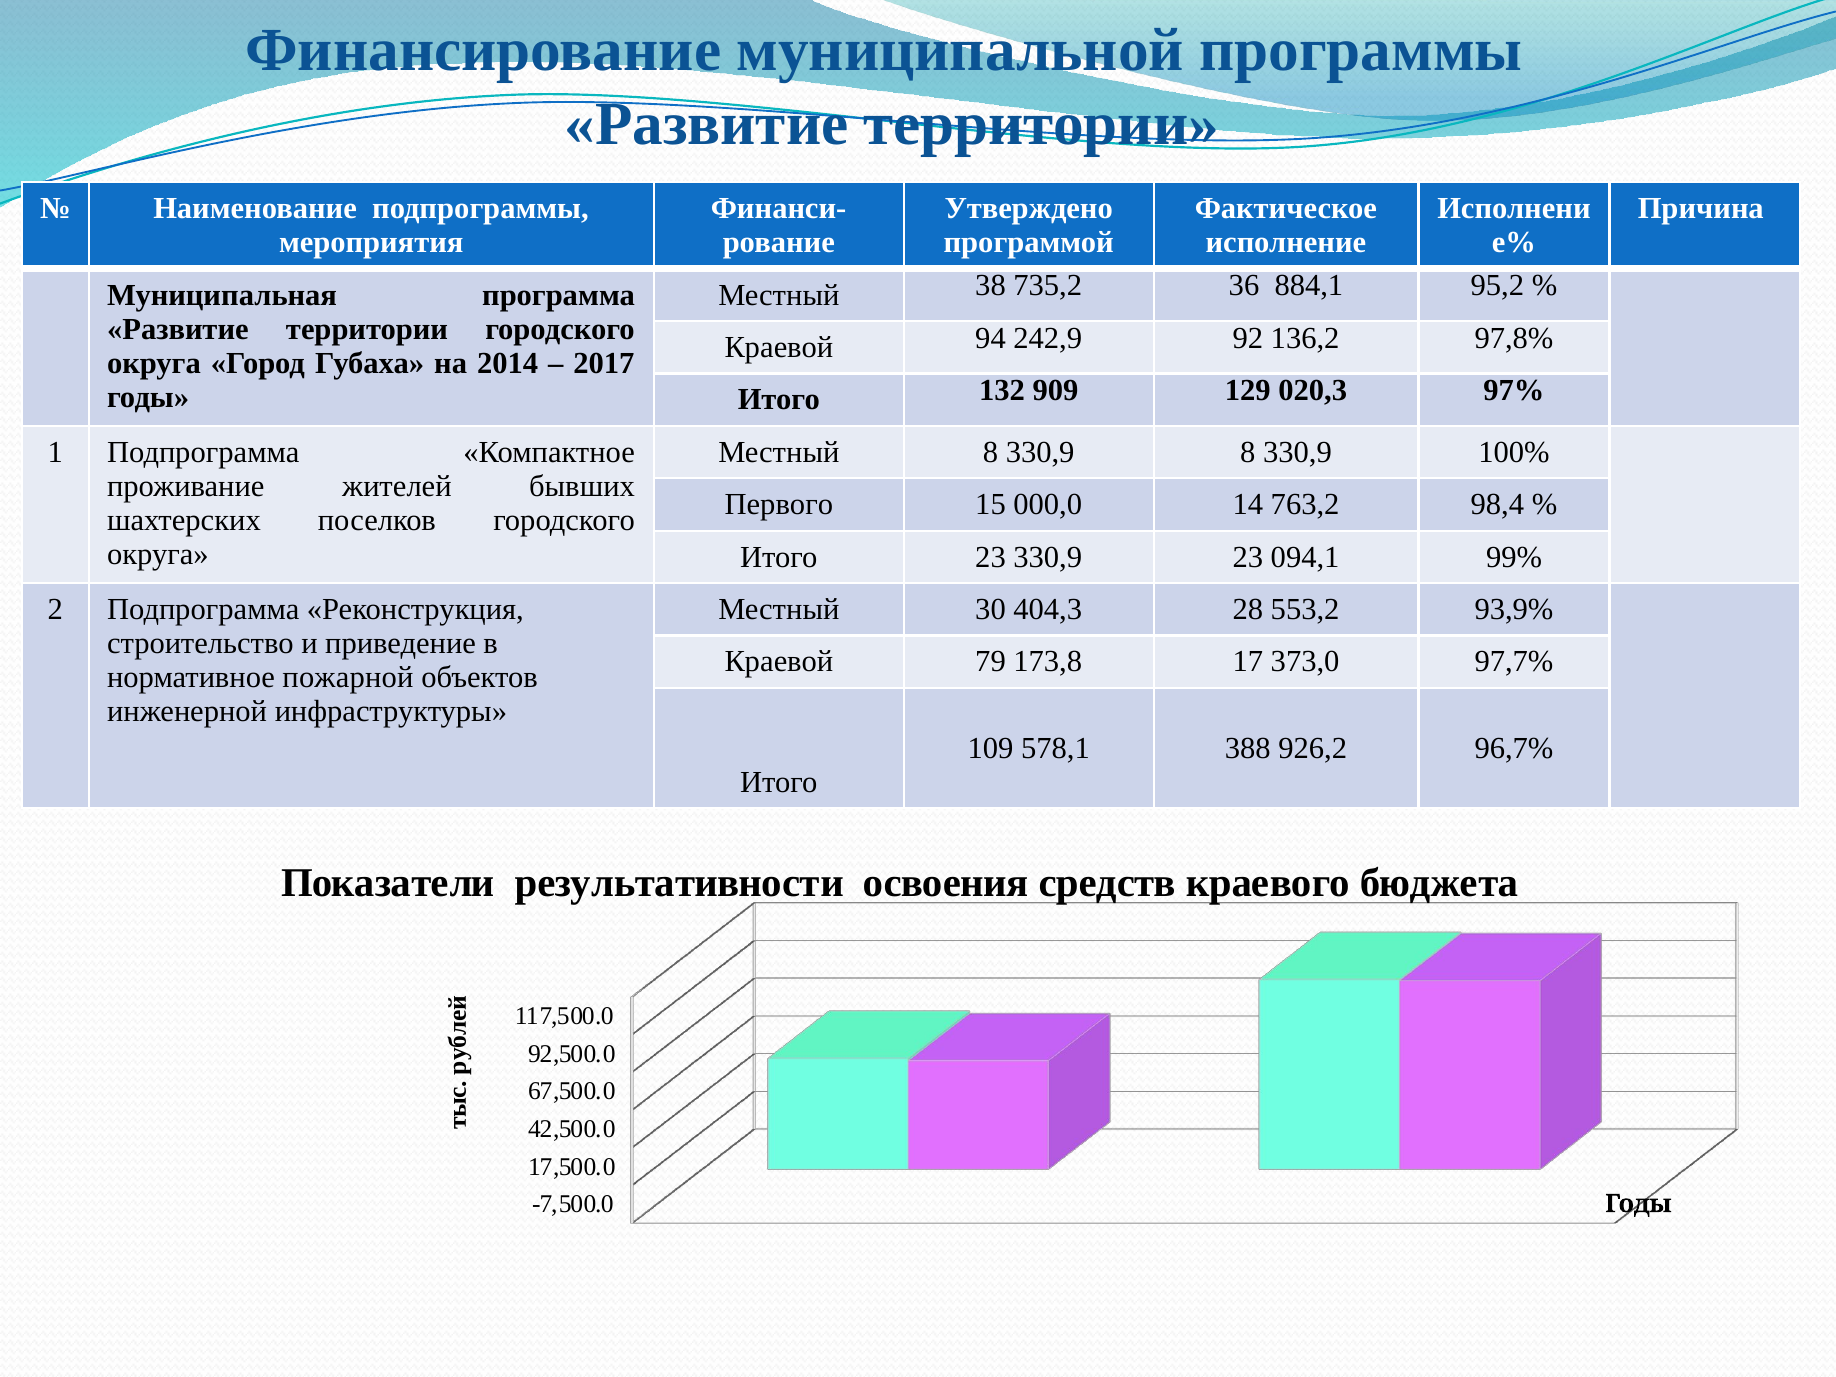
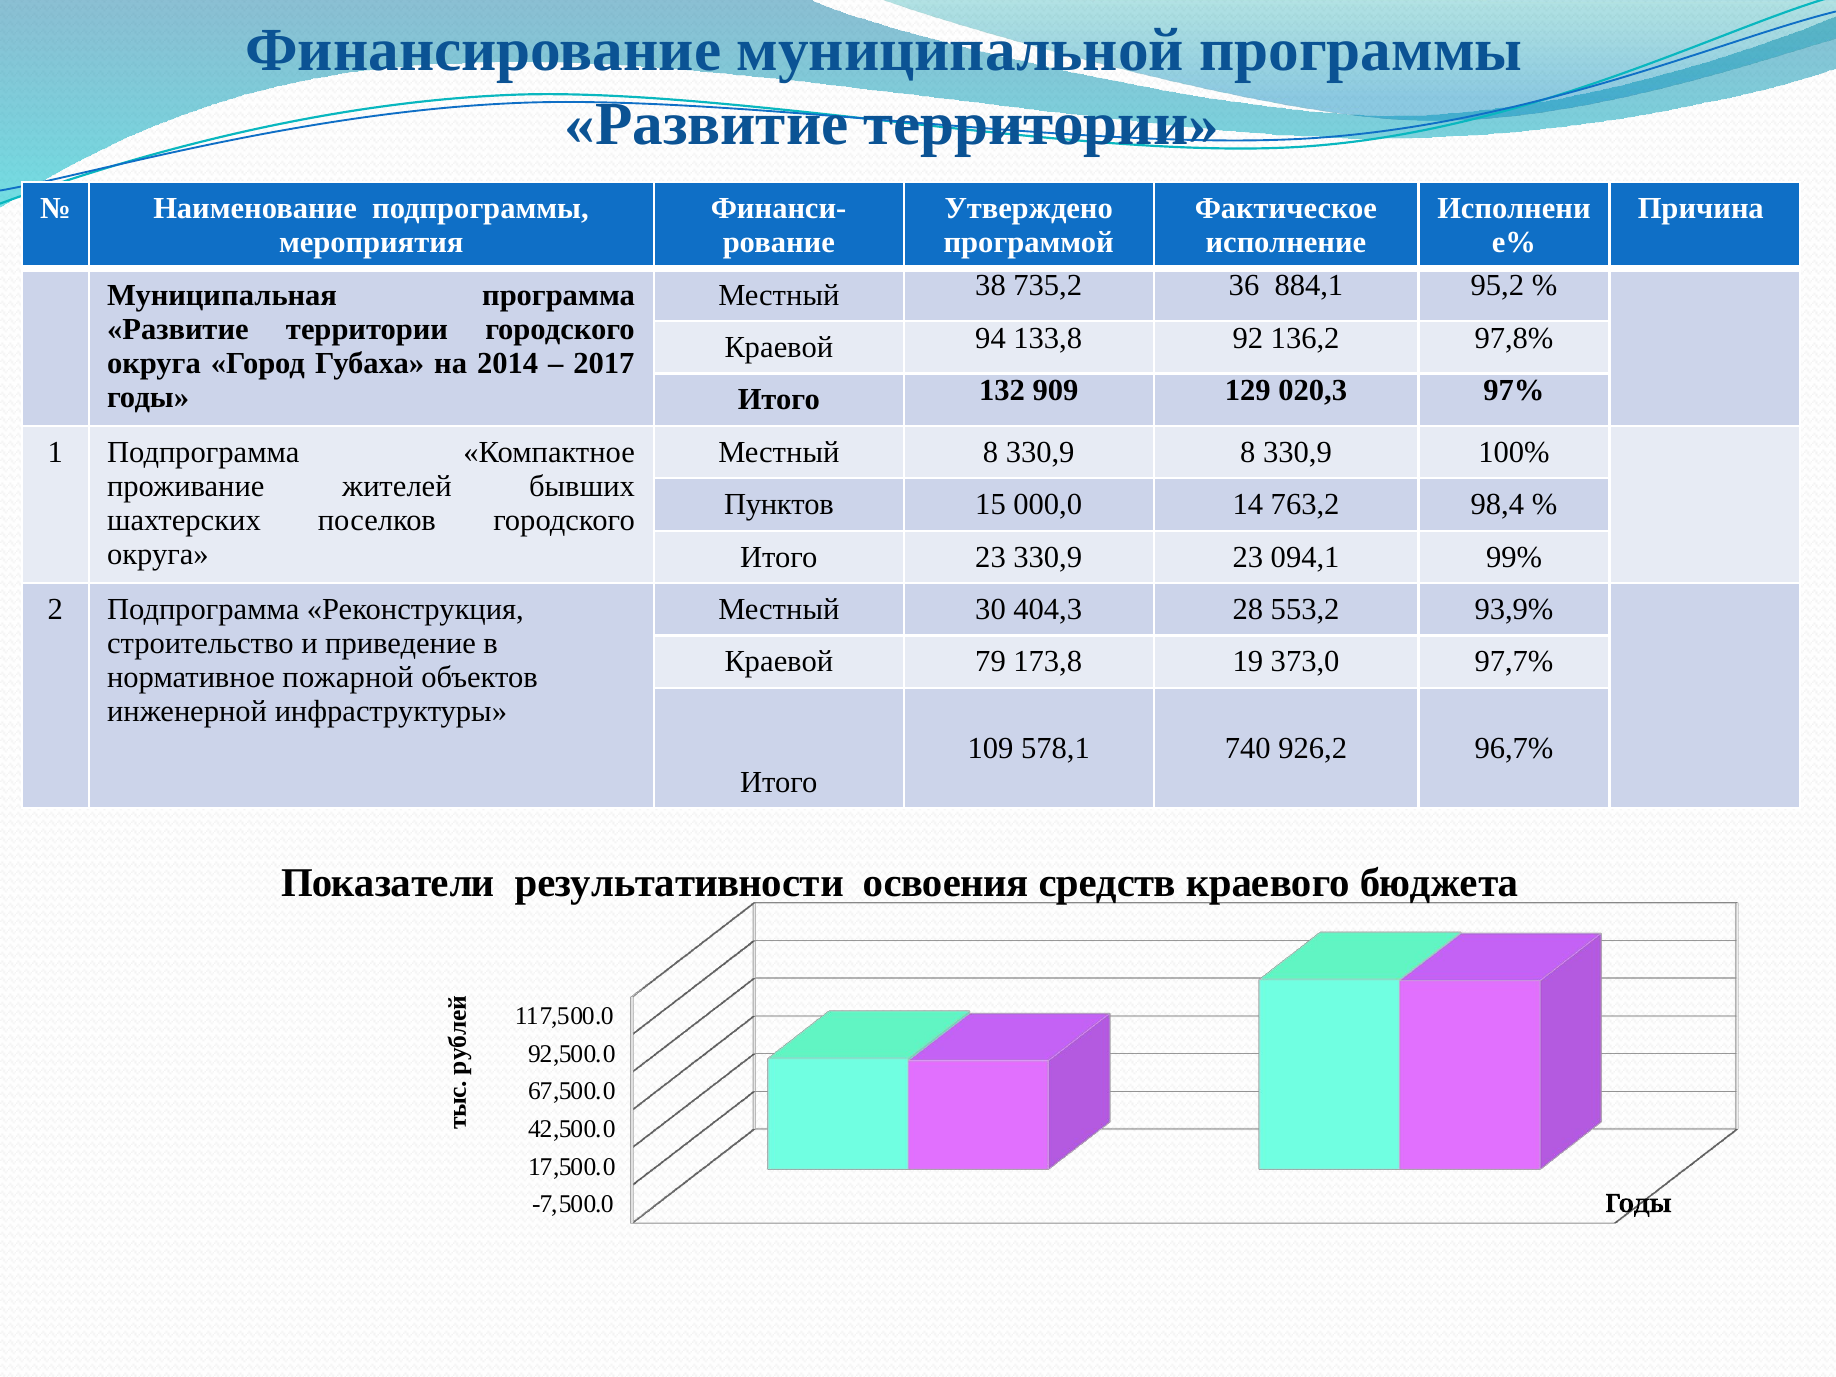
242,9: 242,9 -> 133,8 (1048, 338)
Первого: Первого -> Пунктов (779, 505)
17: 17 -> 19 (1248, 662)
388: 388 -> 740 (1248, 748)
